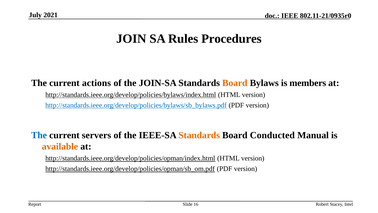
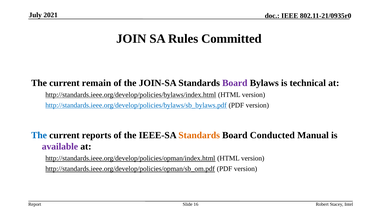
Procedures: Procedures -> Committed (231, 39)
actions: actions -> remain (97, 83)
Board colour: orange -> purple (235, 83)
members: members -> technical (308, 83)
servers: servers -> reports (97, 135)
available colour: orange -> purple (60, 146)
